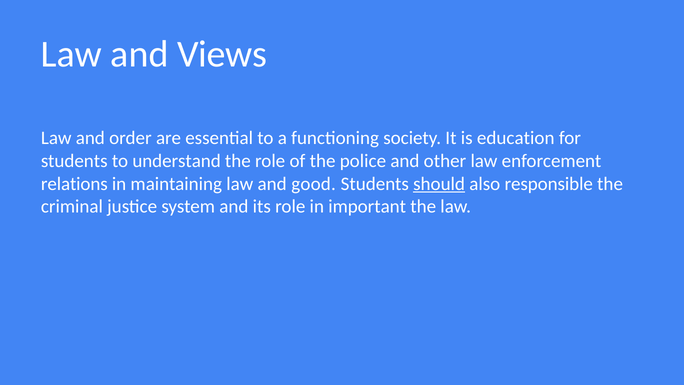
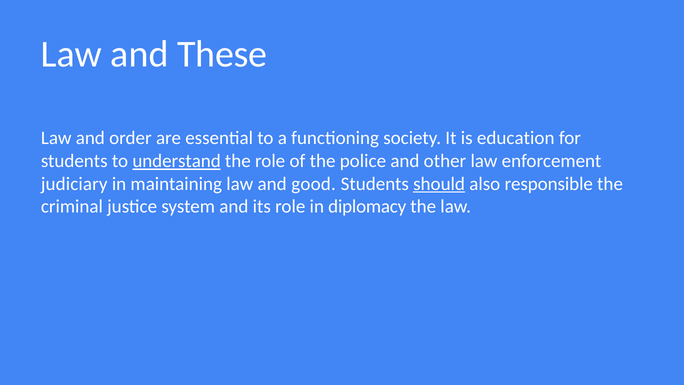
Views: Views -> These (222, 54)
understand underline: none -> present (177, 161)
relations: relations -> judiciary (74, 184)
important: important -> diplomacy (367, 207)
